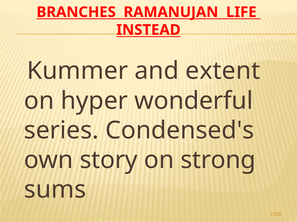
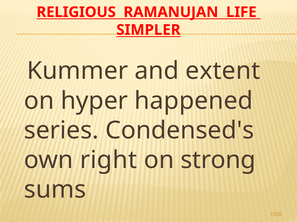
BRANCHES: BRANCHES -> RELIGIOUS (76, 12)
INSTEAD: INSTEAD -> SIMPLER (148, 30)
wonderful: wonderful -> happened (194, 101)
story: story -> right (108, 161)
